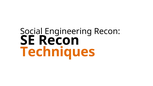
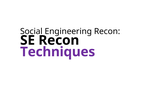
Techniques colour: orange -> purple (58, 52)
